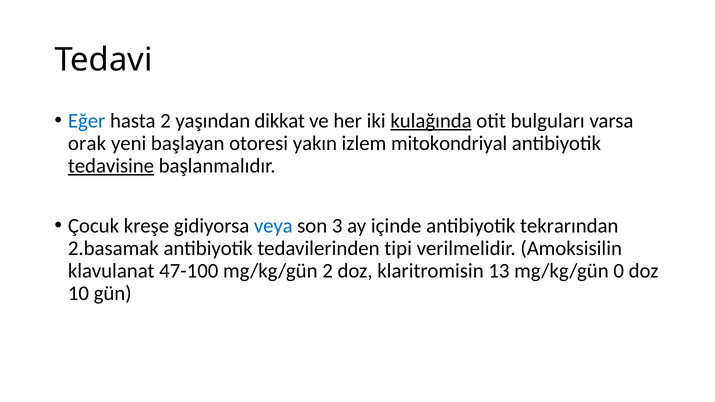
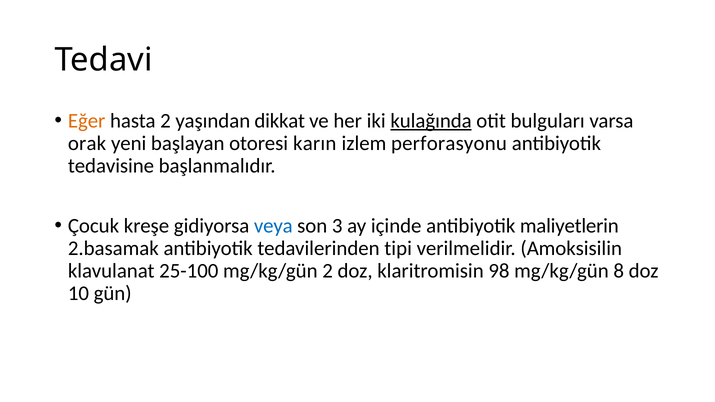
Eğer colour: blue -> orange (87, 121)
yakın: yakın -> karın (315, 143)
mitokondriyal: mitokondriyal -> perforasyonu (449, 143)
tedavisine underline: present -> none (111, 166)
tekrarından: tekrarından -> maliyetlerin (569, 226)
47-100: 47-100 -> 25-100 (189, 271)
13: 13 -> 98 (499, 271)
0: 0 -> 8 (619, 271)
